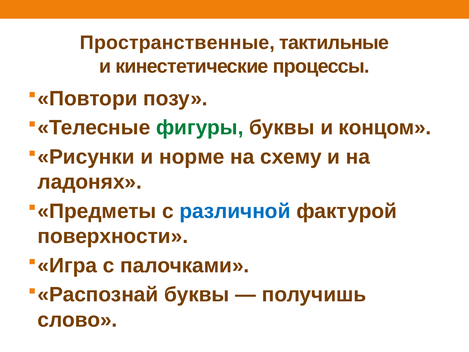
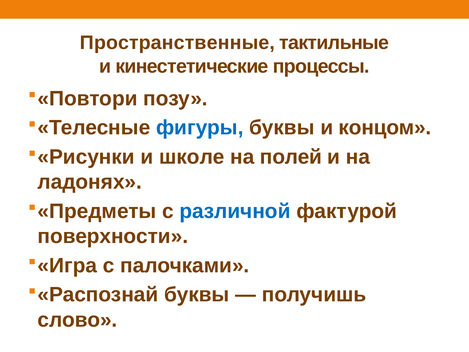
фигуры colour: green -> blue (200, 128)
норме: норме -> школе (192, 157)
схему: схему -> полей (291, 157)
